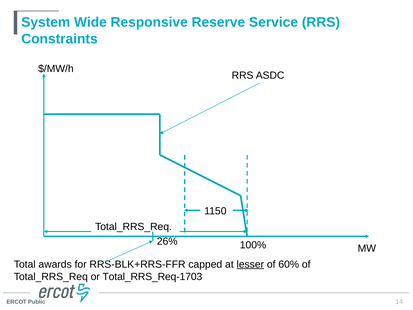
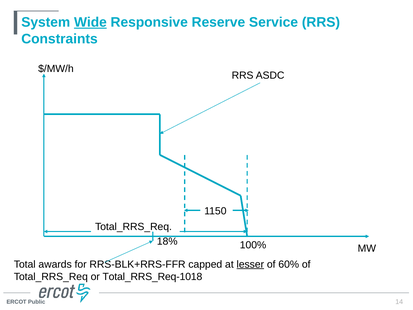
Wide underline: none -> present (90, 22)
26%: 26% -> 18% (167, 241)
Total_RRS_Req-1703: Total_RRS_Req-1703 -> Total_RRS_Req-1018 (152, 276)
